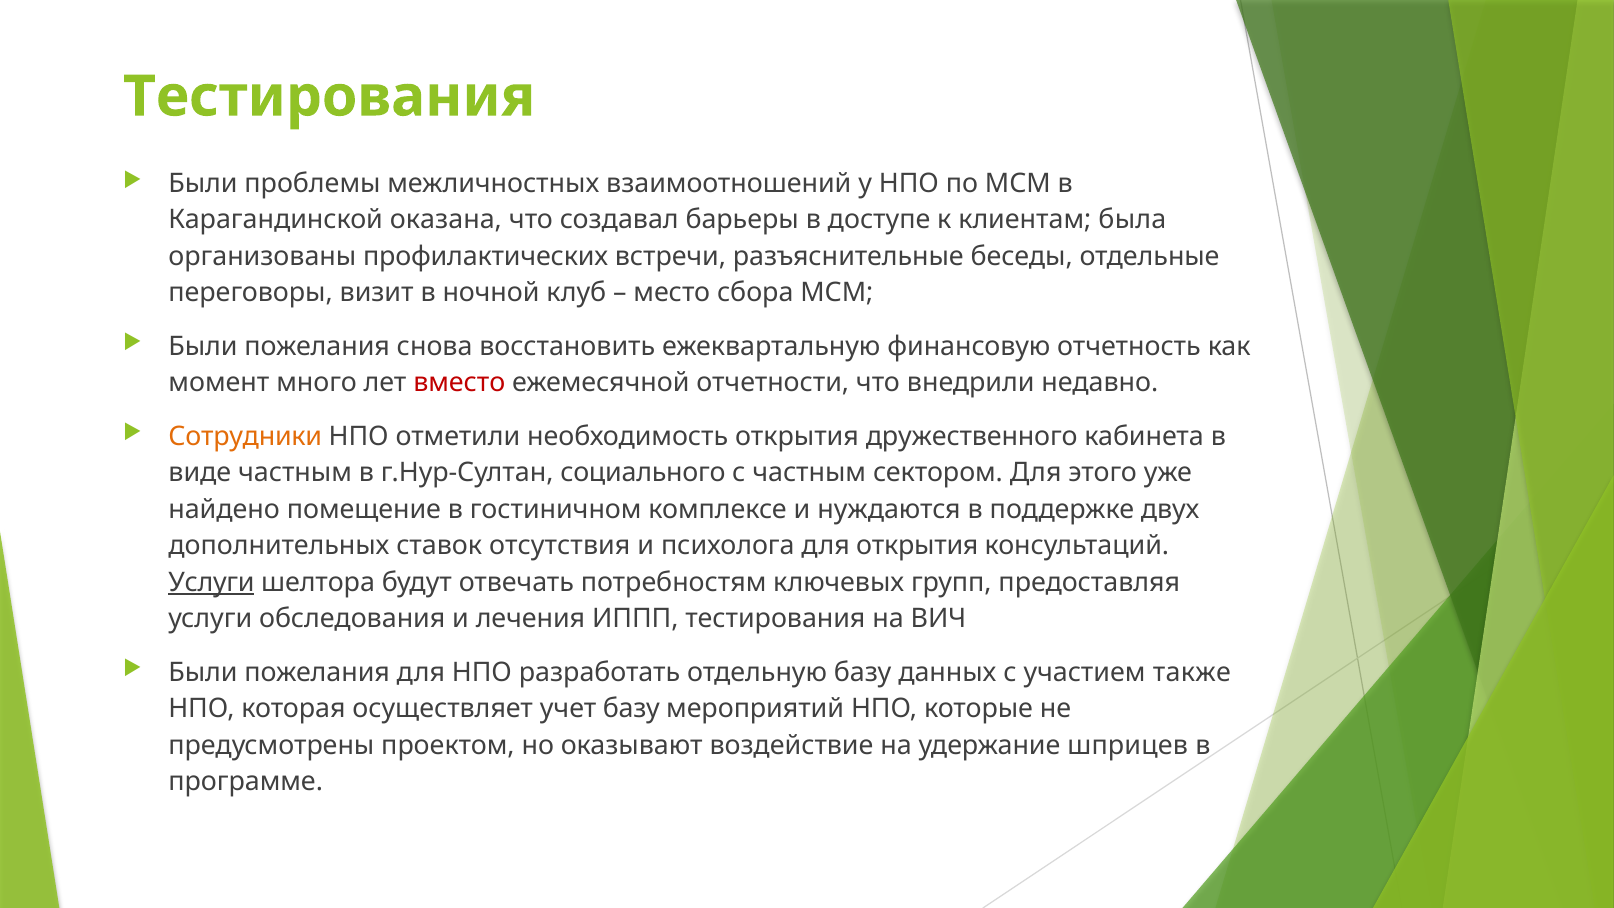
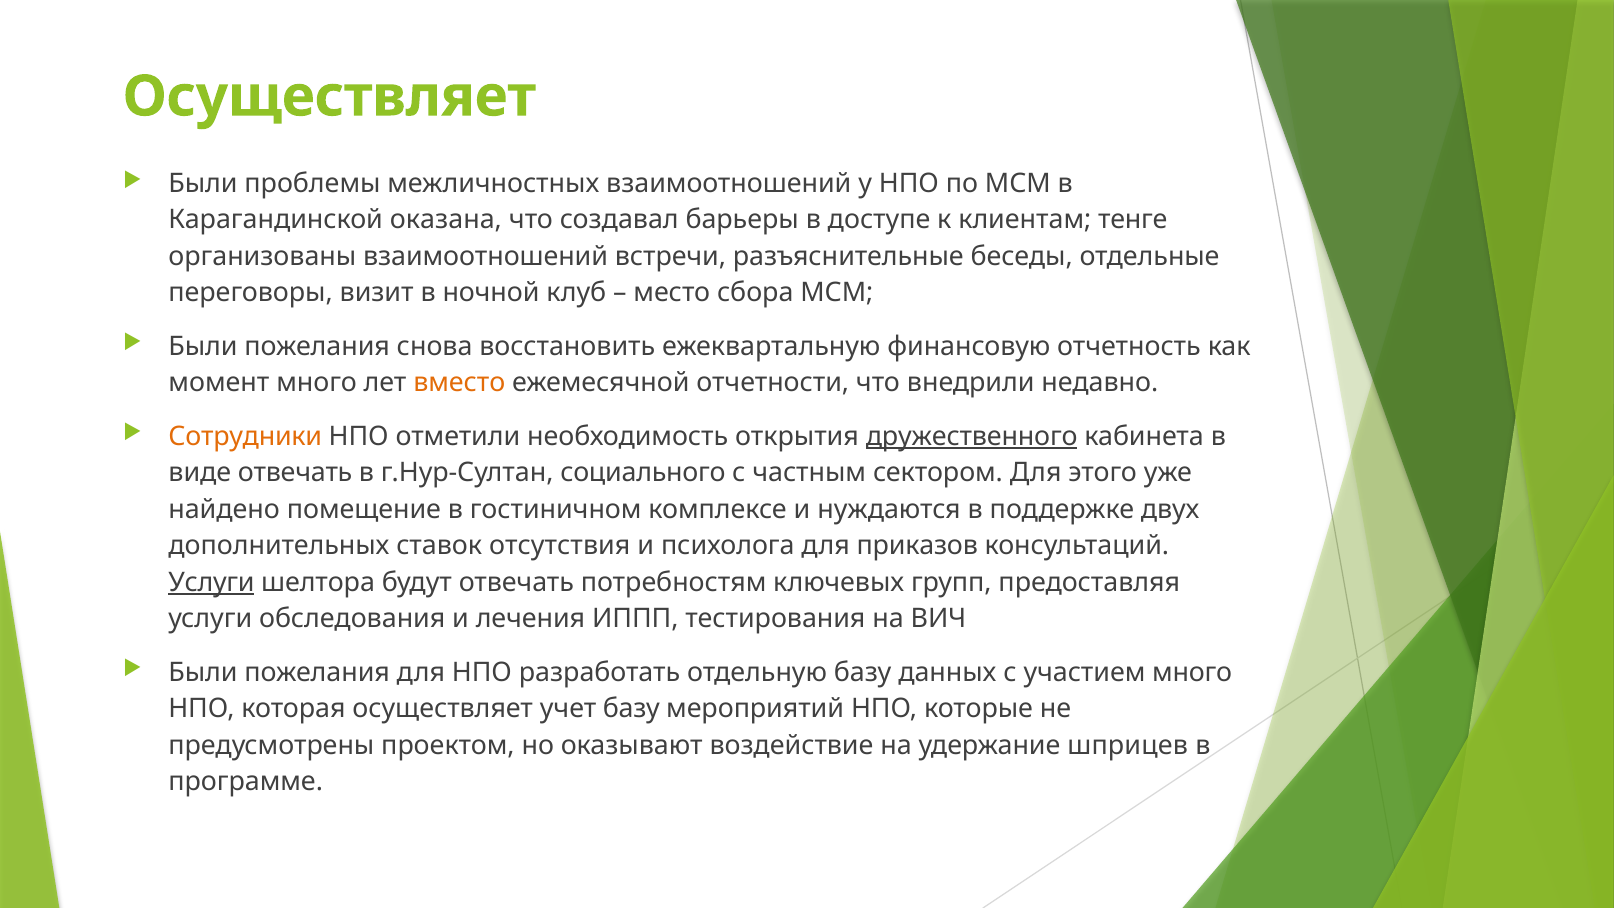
Тестирования: Тестирования -> Осуществляет (329, 97)
была: была -> тенге (1133, 220)
организованы профилактических: профилактических -> взаимоотношений (486, 257)
вместо colour: red -> orange (459, 383)
дружественного underline: none -> present (972, 436)
виде частным: частным -> отвечать (295, 473)
для открытия: открытия -> приказов (917, 546)
участием также: также -> много (1192, 672)
